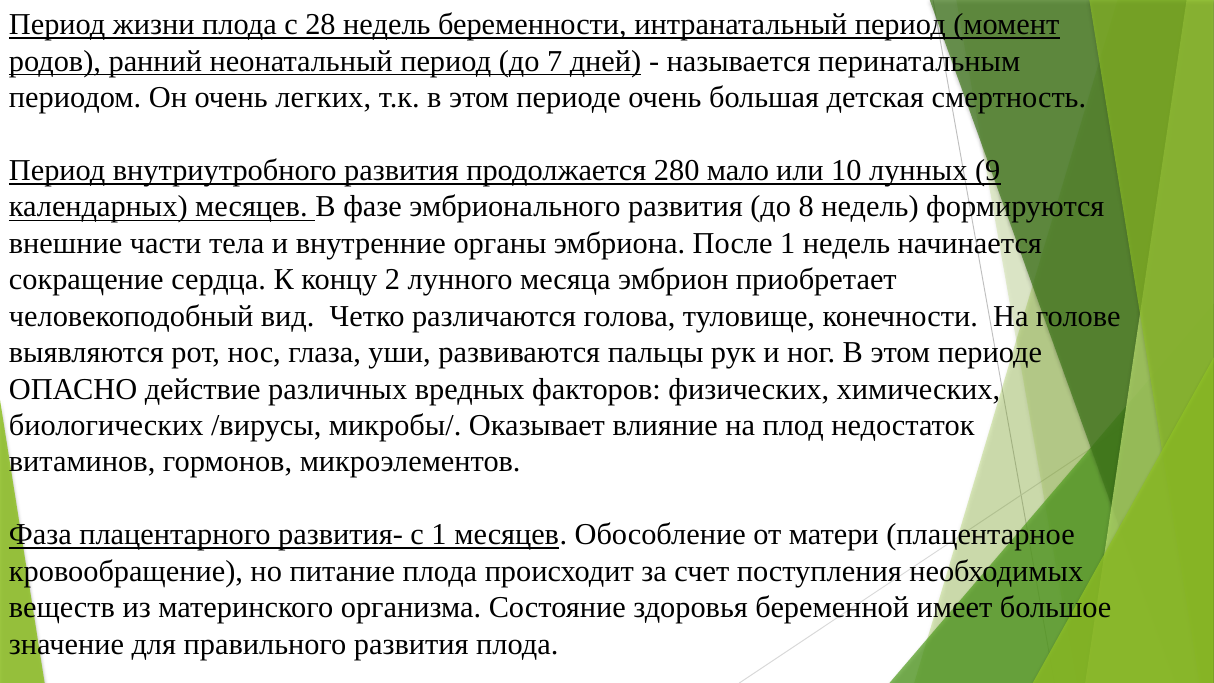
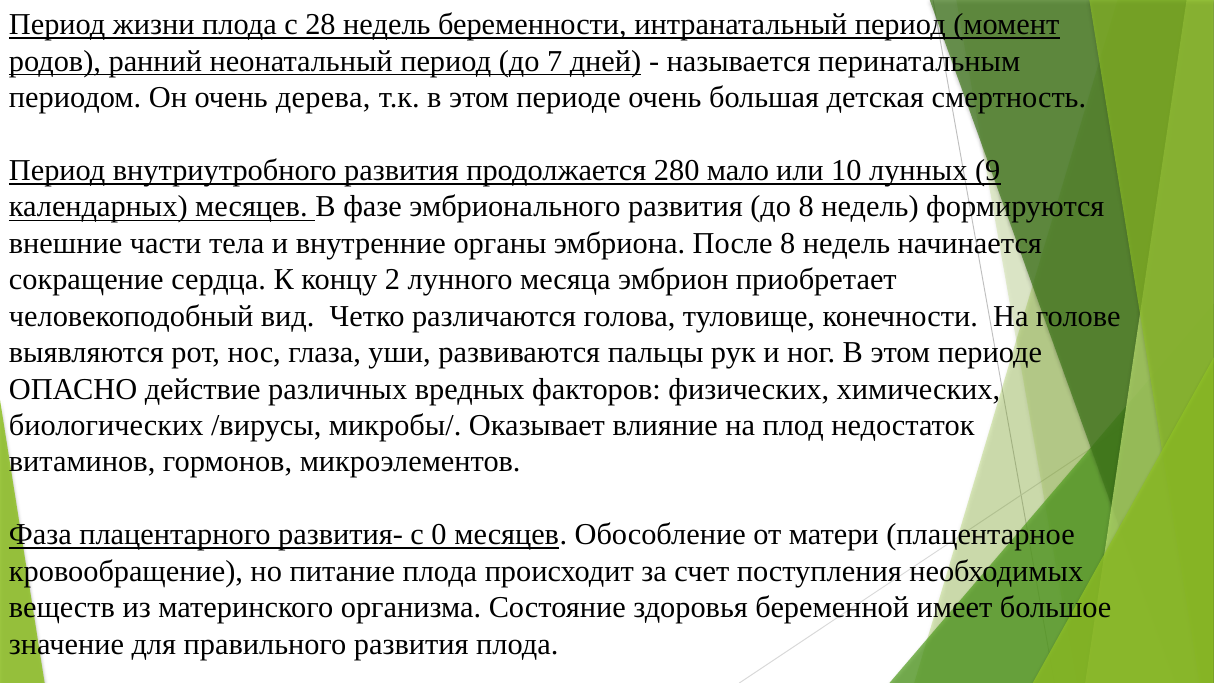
легких: легких -> дерева (323, 98)
После 1: 1 -> 8 (788, 243)
с 1: 1 -> 0 (439, 535)
